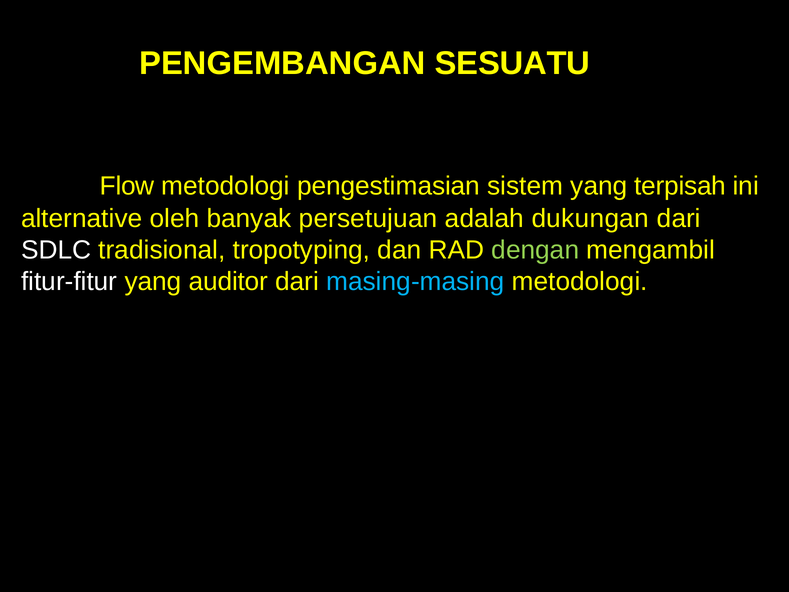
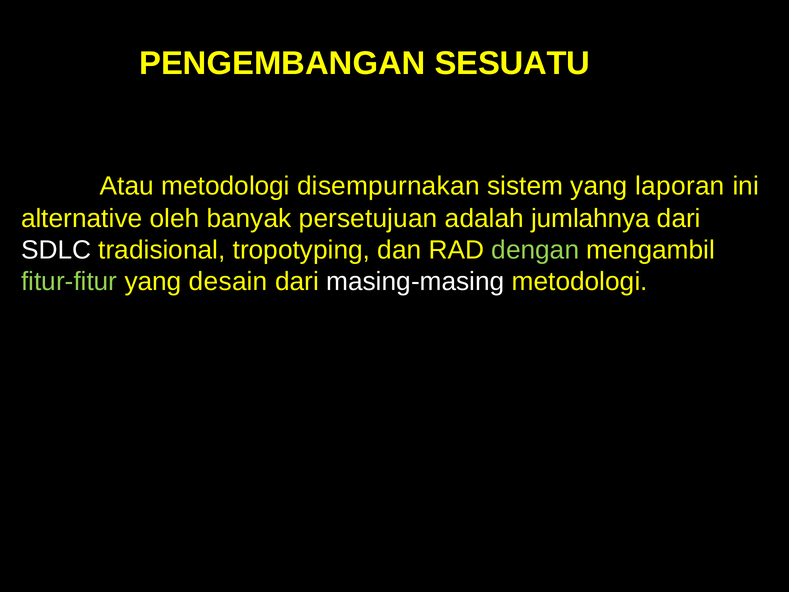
Flow: Flow -> Atau (127, 186)
pengestimasian: pengestimasian -> disempurnakan (388, 186)
terpisah: terpisah -> laporan (680, 186)
dukungan: dukungan -> jumlahnya (590, 218)
fitur-fitur colour: white -> light green (69, 281)
auditor: auditor -> desain (228, 281)
masing-masing colour: light blue -> white (415, 281)
